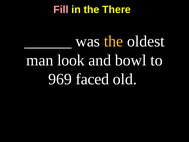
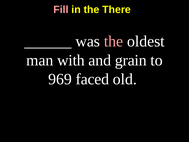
the colour: yellow -> pink (114, 41)
look: look -> with (71, 60)
bowl: bowl -> grain (131, 60)
